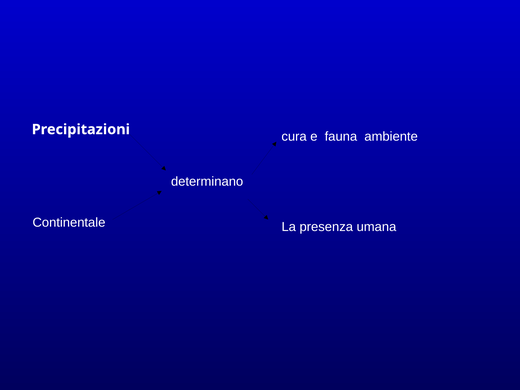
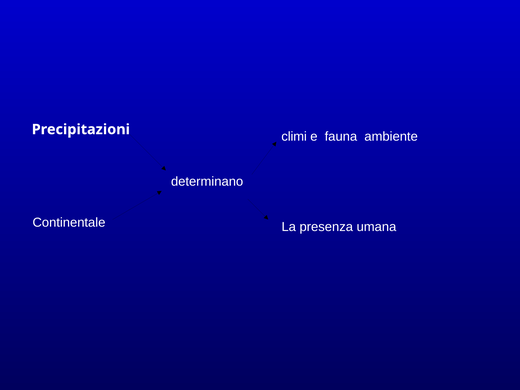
cura: cura -> climi (294, 137)
